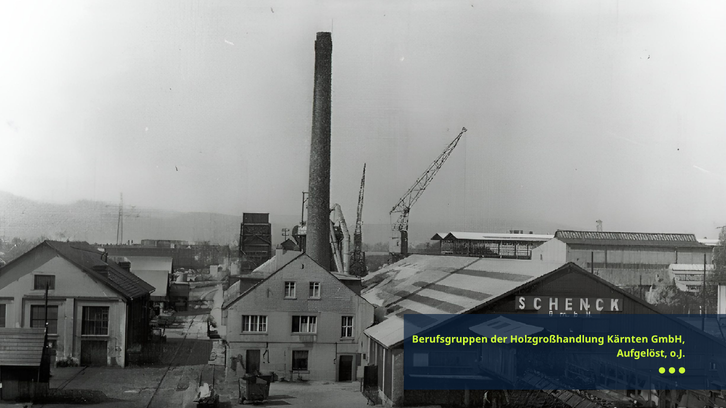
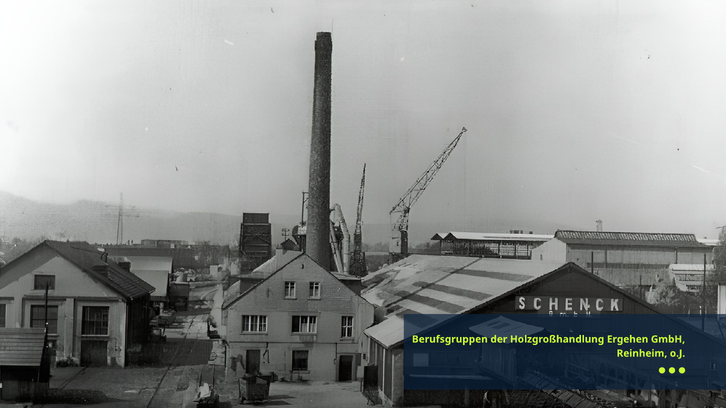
Kärnten: Kärnten -> Ergehen (628, 340)
Aufgelöst: Aufgelöst -> Reinheim (642, 354)
